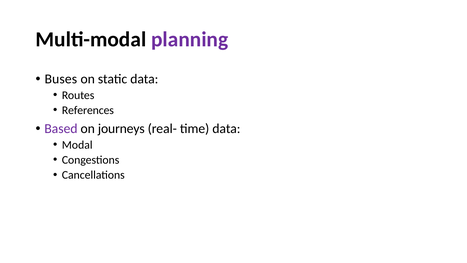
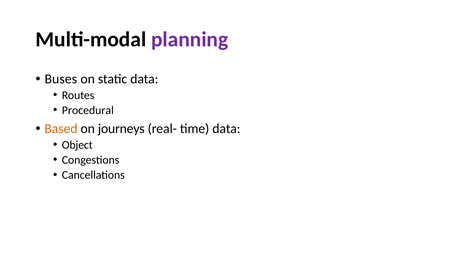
References: References -> Procedural (88, 110)
Based colour: purple -> orange (61, 129)
Modal: Modal -> Object (77, 145)
